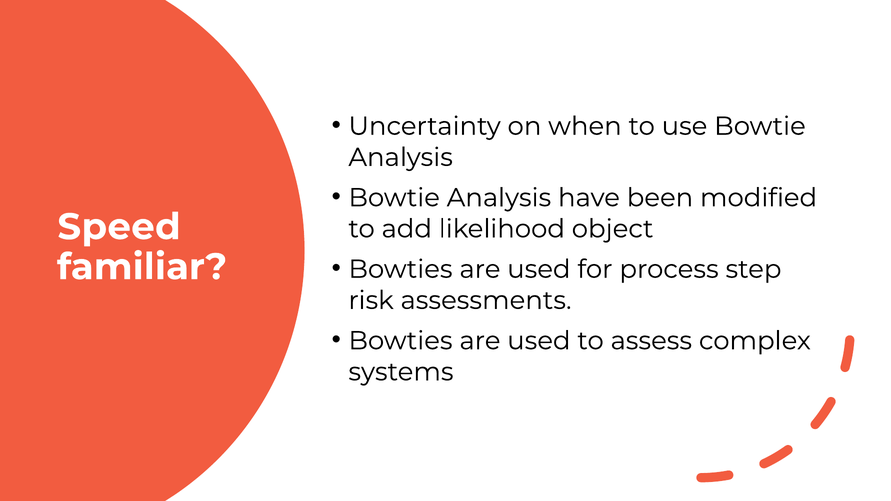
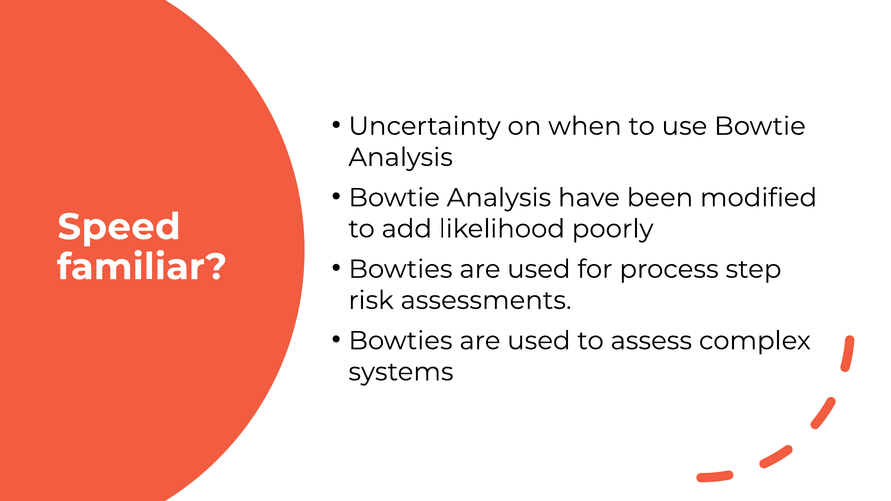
object: object -> poorly (613, 229)
